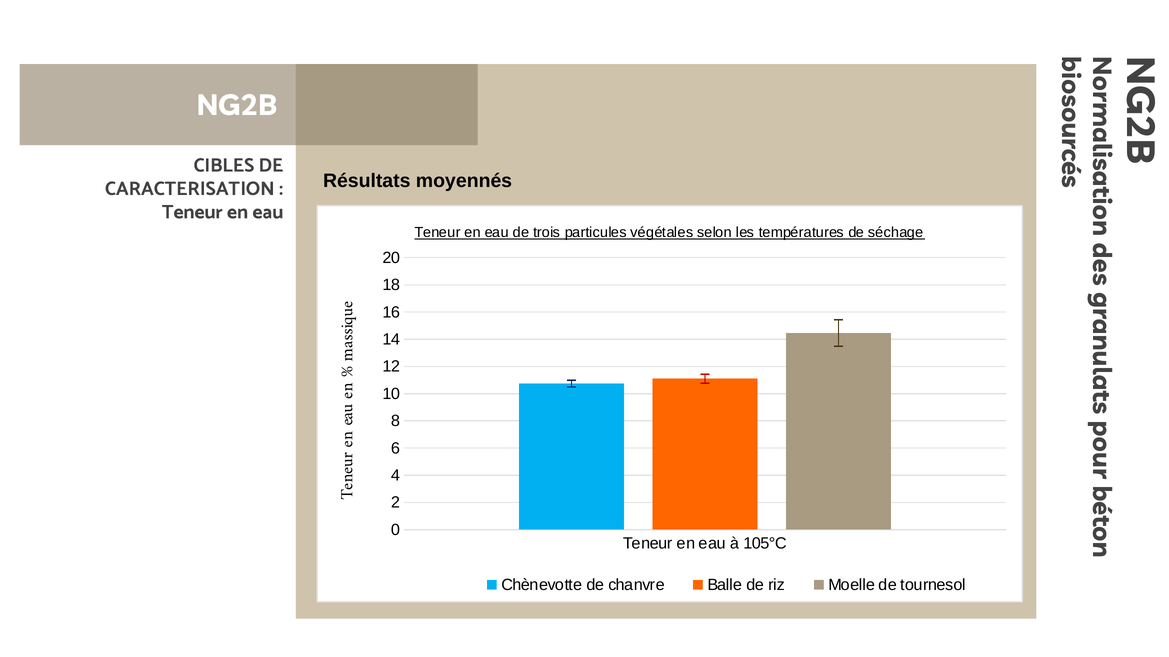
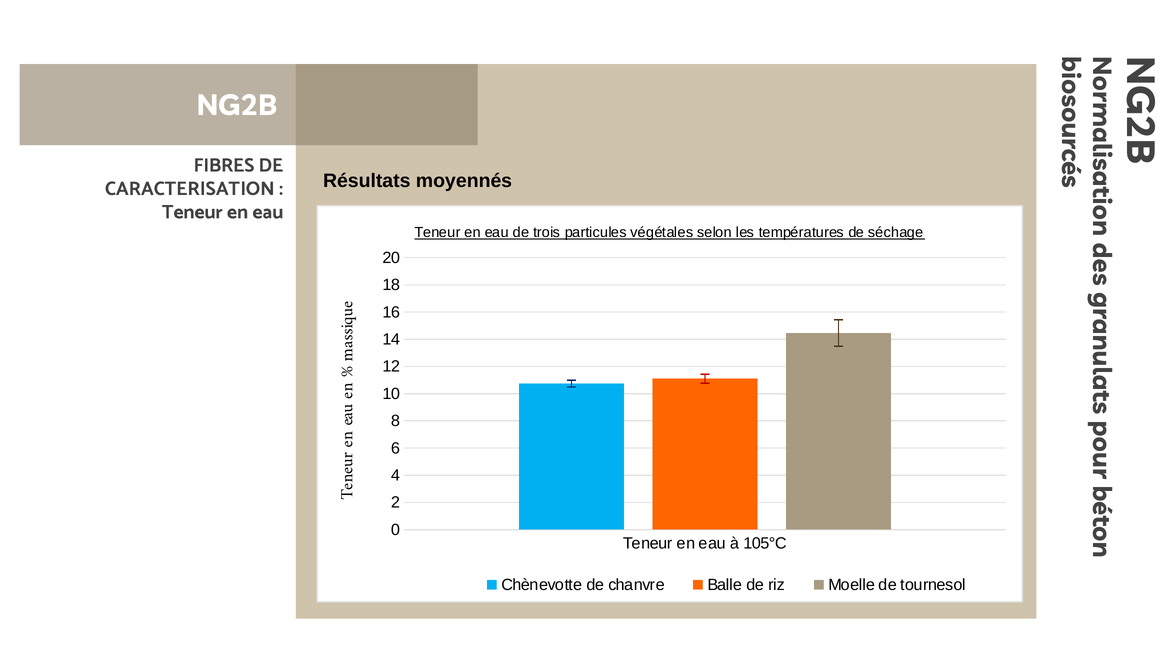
CIBLES: CIBLES -> FIBRES (224, 165)
